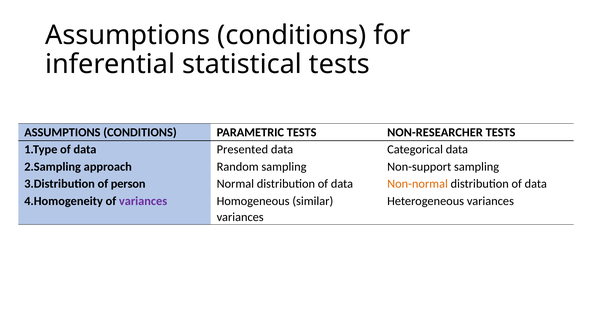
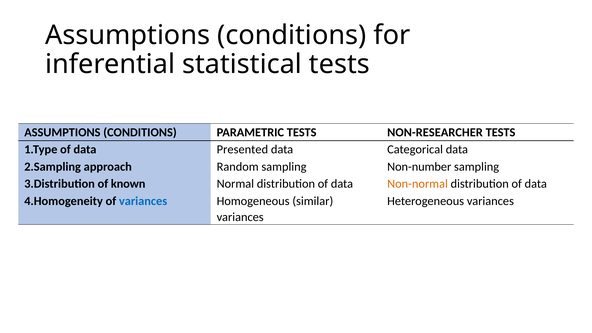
Non-support: Non-support -> Non-number (419, 167)
person: person -> known (128, 184)
variances colour: purple -> blue (143, 201)
